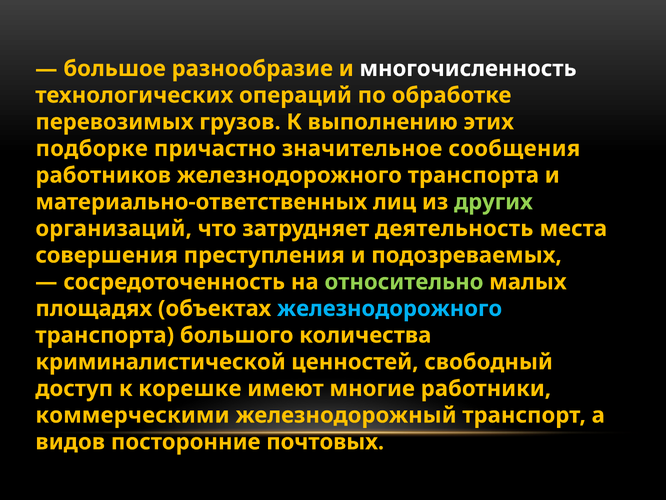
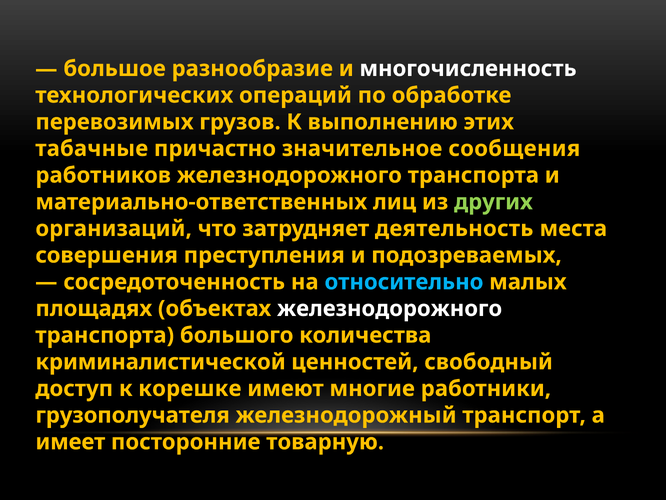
подборке: подборке -> табачные (92, 148)
относительно colour: light green -> light blue (404, 282)
железнодорожного colour: light blue -> white (390, 308)
коммерческими: коммерческими -> грузополучателя (133, 415)
видов: видов -> имеет (70, 442)
почтовых: почтовых -> товарную (325, 442)
